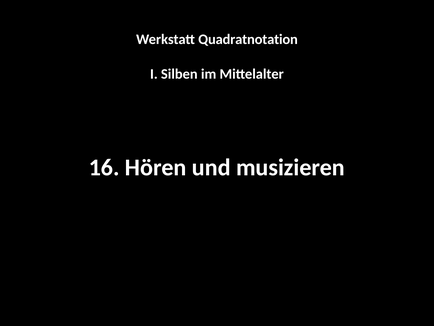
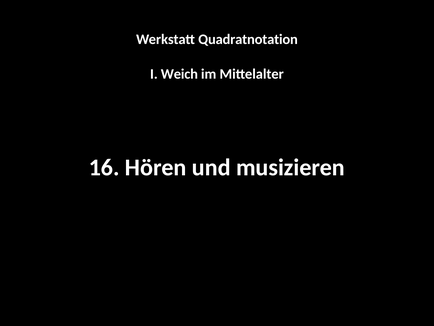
Silben: Silben -> Weich (179, 74)
